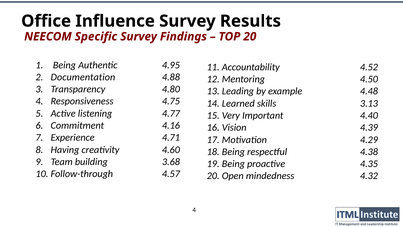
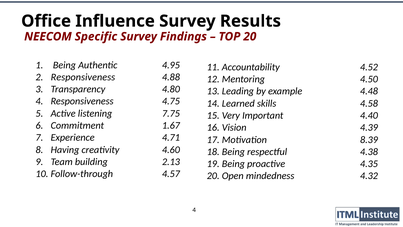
Documentation: Documentation -> Responsiveness (83, 77)
3.13: 3.13 -> 4.58 (369, 103)
4.77: 4.77 -> 7.75 (171, 113)
4.16: 4.16 -> 1.67 (171, 125)
4.29: 4.29 -> 8.39 (369, 139)
3.68: 3.68 -> 2.13 (171, 162)
